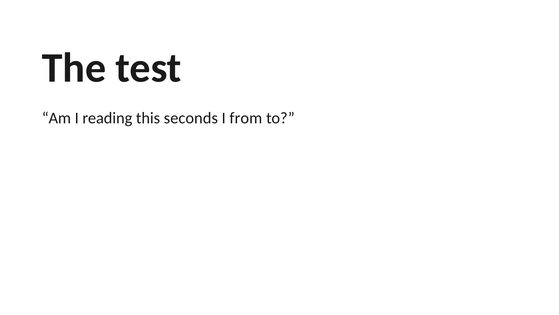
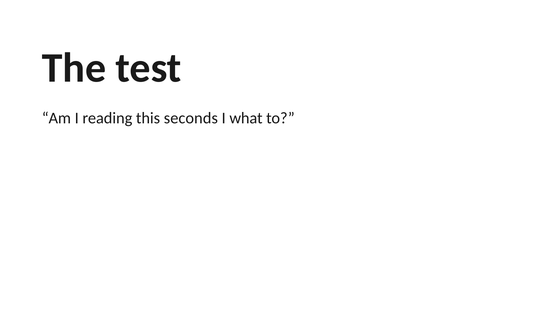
from: from -> what (246, 118)
